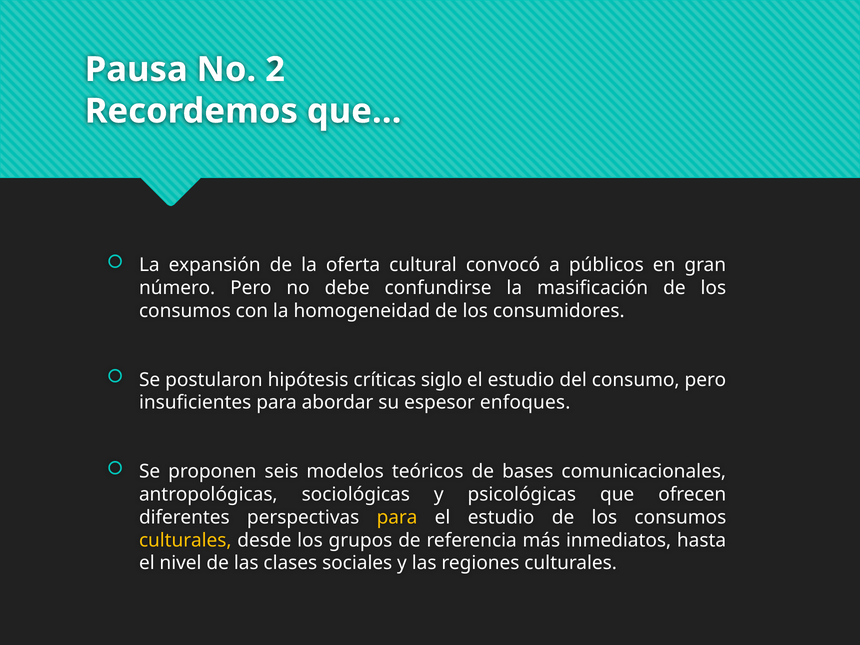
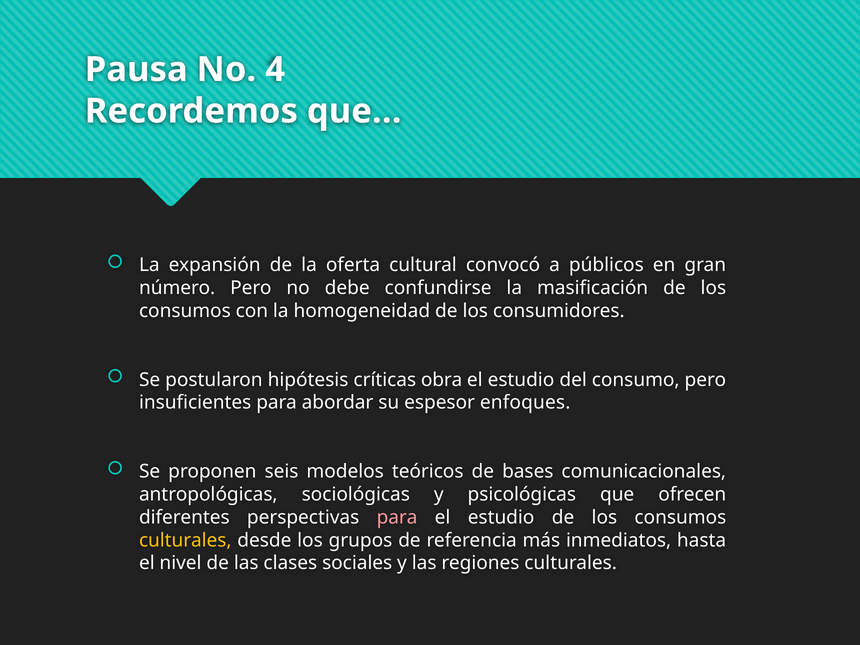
2: 2 -> 4 (275, 70)
siglo: siglo -> obra (442, 380)
para colour: yellow -> pink (397, 517)
